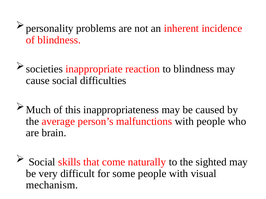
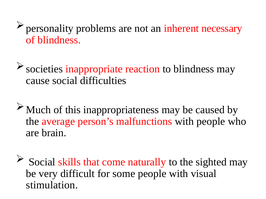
incidence: incidence -> necessary (222, 28)
mechanism: mechanism -> stimulation (52, 186)
